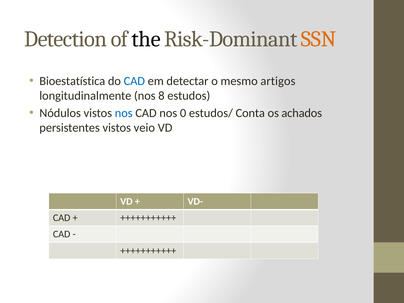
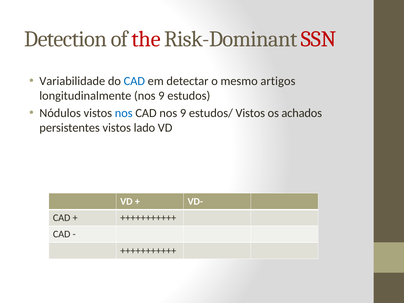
the colour: black -> red (146, 39)
SSN colour: orange -> red (319, 39)
Bioestatística: Bioestatística -> Variabilidade (72, 81)
longitudinalmente nos 8: 8 -> 9 (161, 96)
CAD nos 0: 0 -> 9 (183, 113)
estudos/ Conta: Conta -> Vistos (250, 113)
veio: veio -> lado (144, 128)
